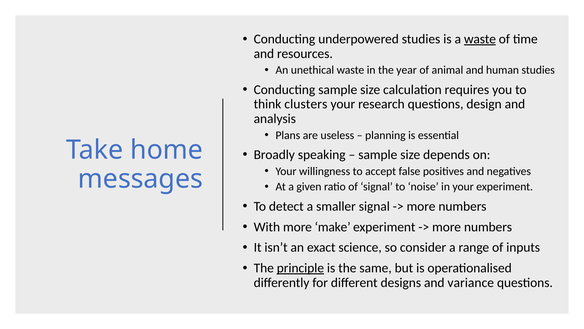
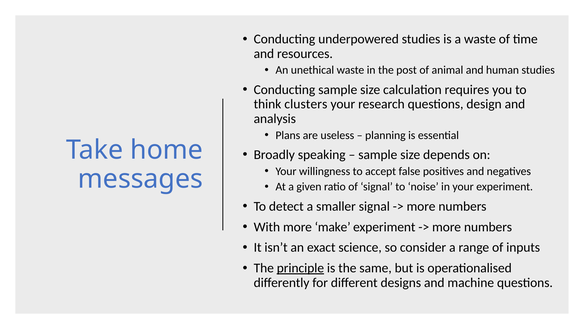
waste underline: present -> none (480, 39)
year: year -> post (407, 70)
variance: variance -> machine (471, 282)
